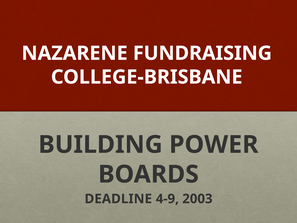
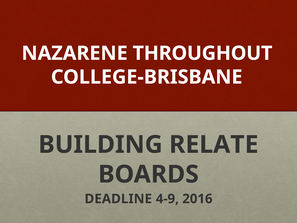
FUNDRAISING: FUNDRAISING -> THROUGHOUT (202, 53)
POWER: POWER -> RELATE (214, 144)
2003: 2003 -> 2016 (197, 199)
